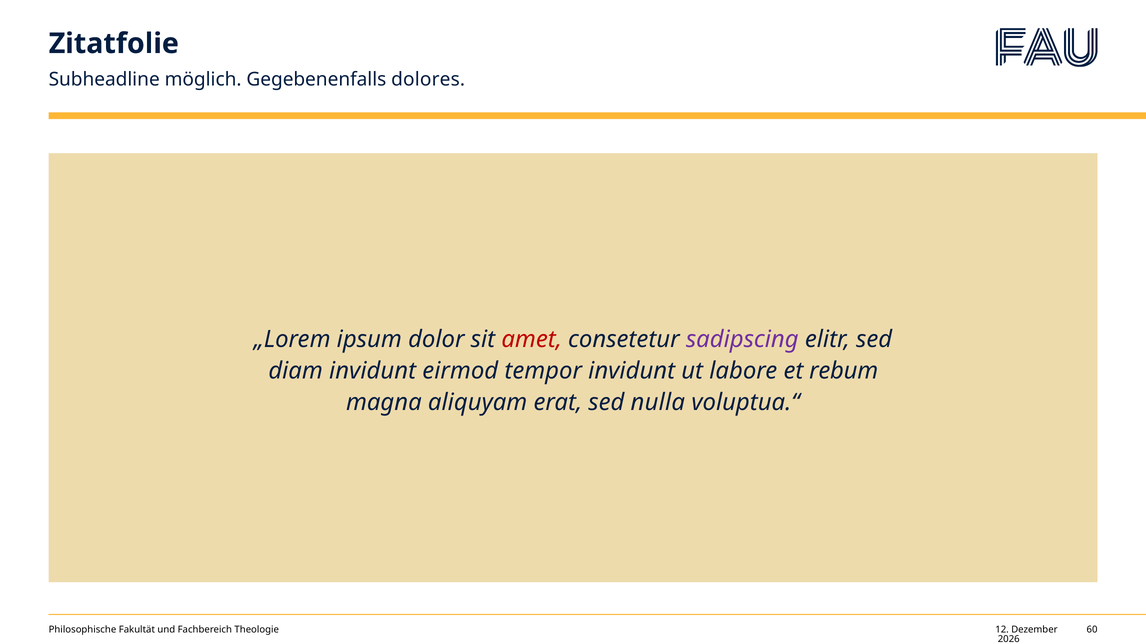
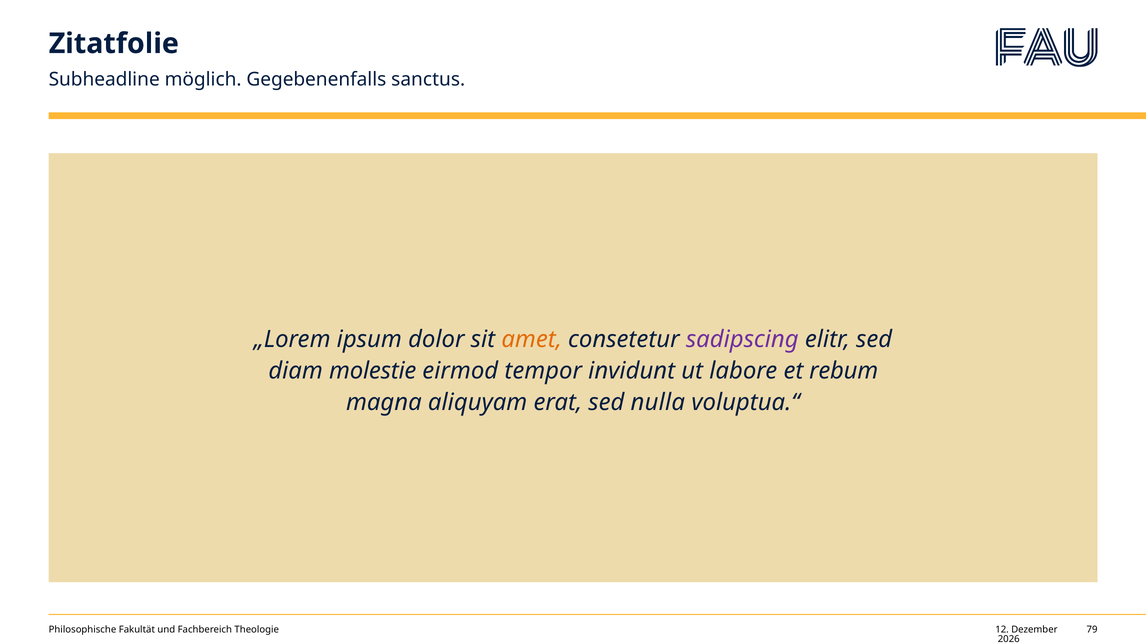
dolores: dolores -> sanctus (428, 80)
amet colour: red -> orange (532, 340)
diam invidunt: invidunt -> molestie (373, 371)
60: 60 -> 79 (1092, 630)
